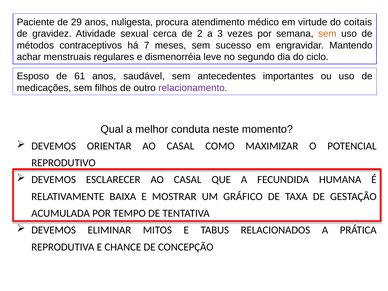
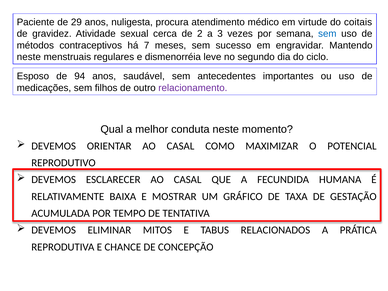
sem colour: orange -> blue (327, 34)
achar: achar -> neste (29, 57)
61: 61 -> 94 (80, 76)
